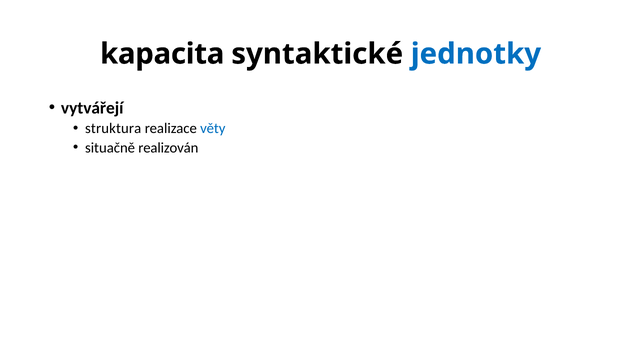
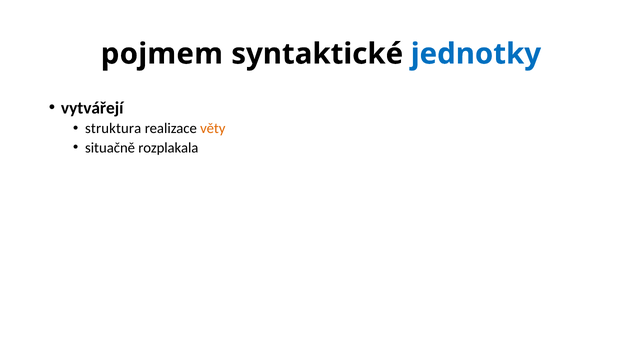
kapacita: kapacita -> pojmem (162, 54)
věty colour: blue -> orange (213, 129)
realizován: realizován -> rozplakala (168, 148)
